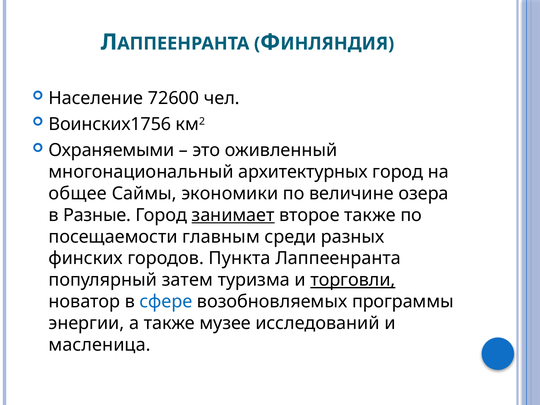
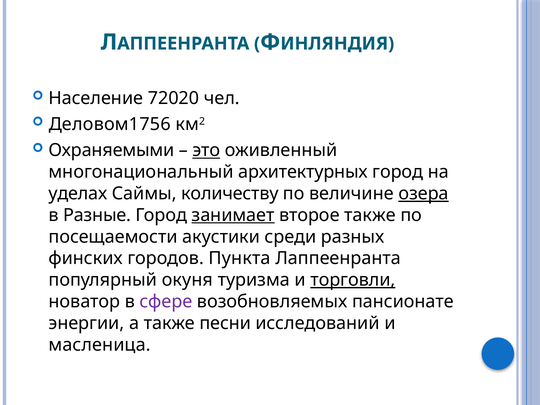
72600: 72600 -> 72020 (173, 98)
Воинских1756: Воинских1756 -> Деловом1756 (110, 124)
это underline: none -> present (206, 150)
общее: общее -> уделах (78, 194)
экономики: экономики -> количеству (230, 194)
озера underline: none -> present (424, 194)
главным: главным -> акустики (221, 237)
затем: затем -> окуня (187, 280)
сфере colour: blue -> purple (166, 302)
программы: программы -> пансионате (403, 302)
музее: музее -> песни (225, 323)
